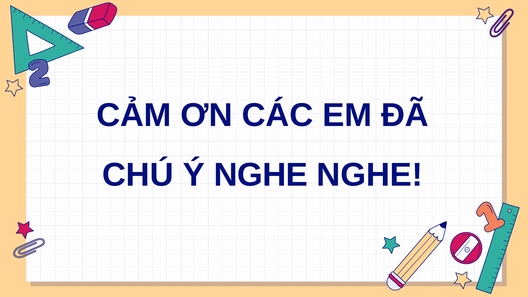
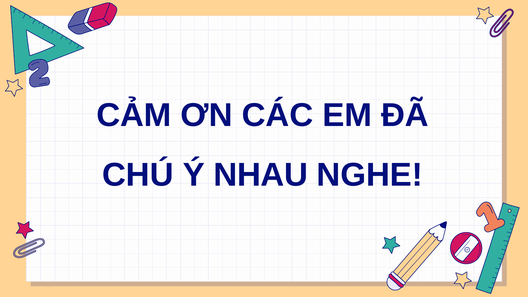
Ý NGHE: NGHE -> NHAU (261, 175)
